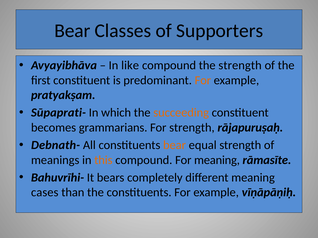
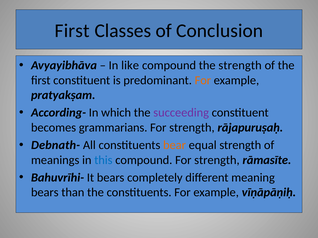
Bear: Bear -> First (72, 31)
Supporters: Supporters -> Conclusion (220, 31)
Sūpaprati-: Sūpaprati- -> According- (59, 113)
succeeding colour: orange -> purple (181, 113)
this colour: orange -> blue (103, 160)
compound For meaning: meaning -> strength (217, 160)
cases: cases -> bears (45, 193)
